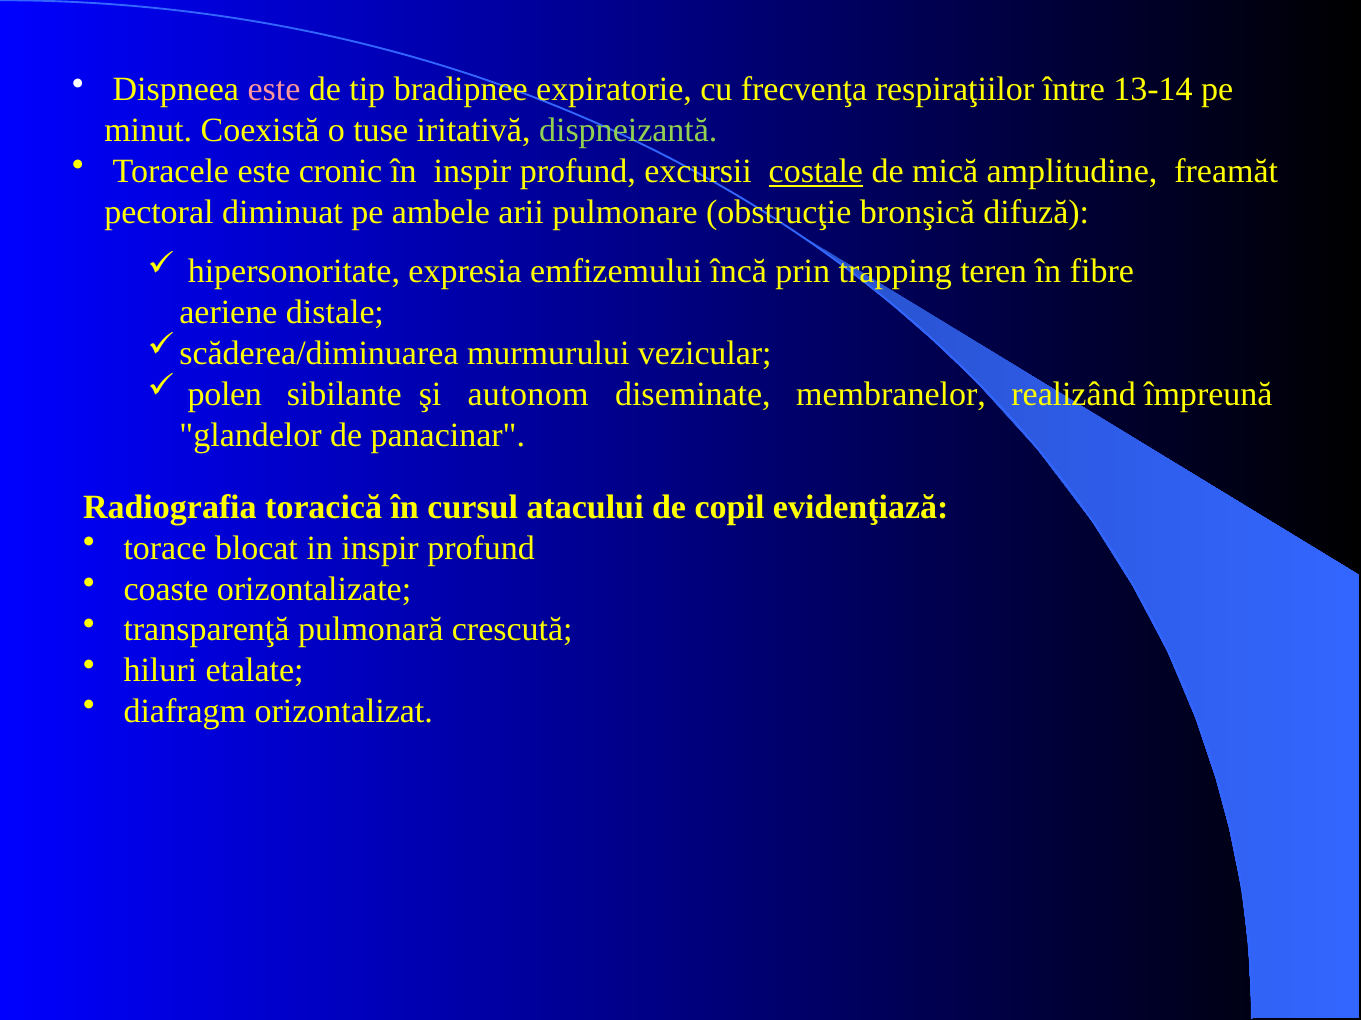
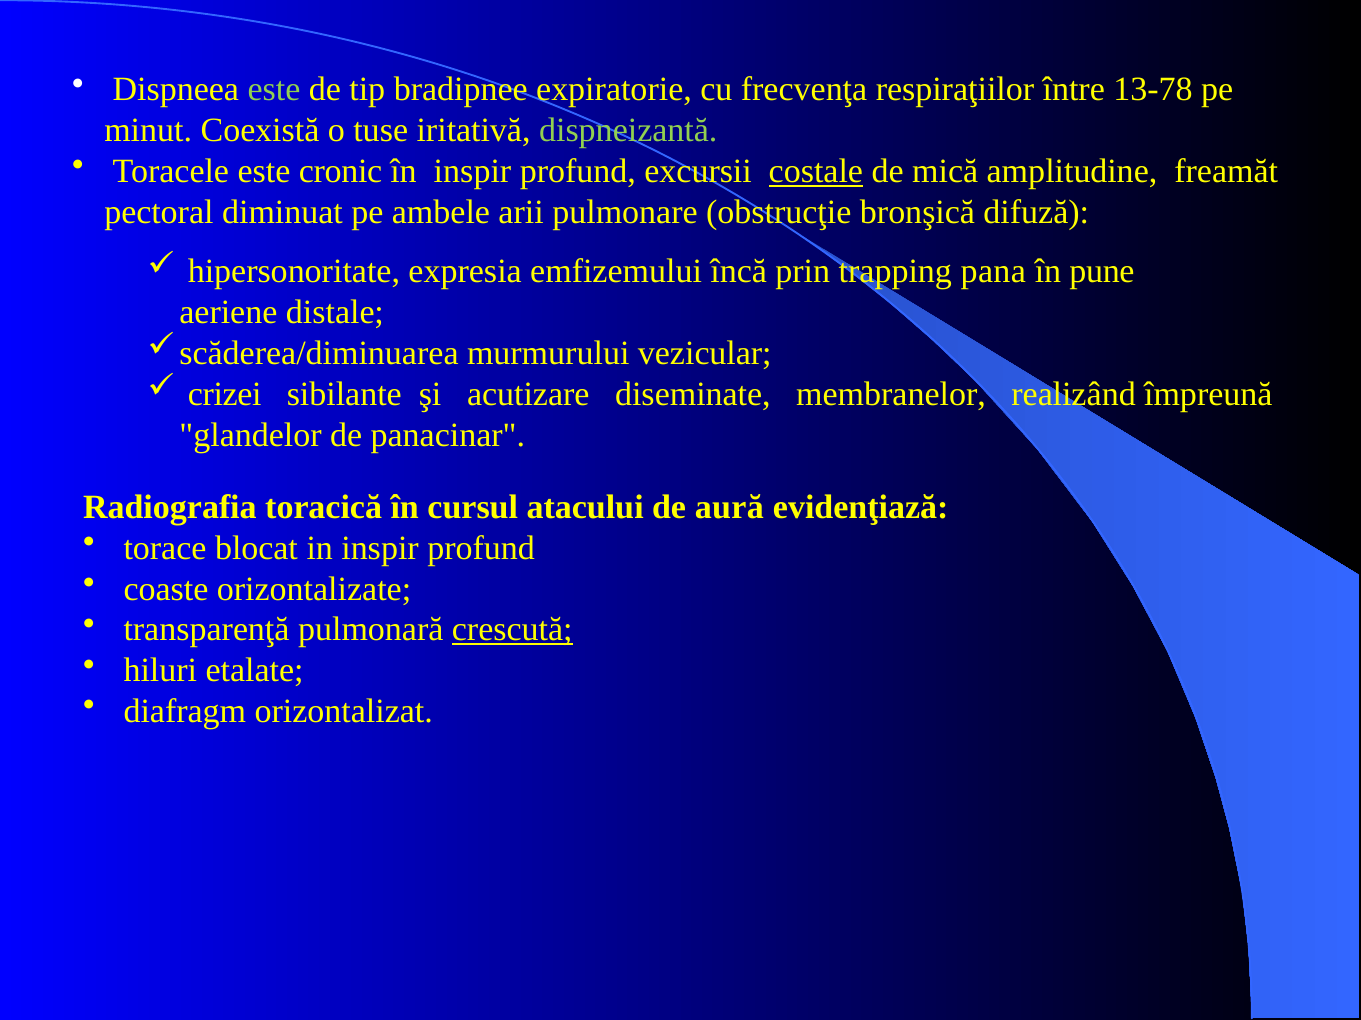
este colour: pink -> light green (274, 90)
13-14: 13-14 -> 13-78 (1153, 90)
teren: teren -> pana (993, 272)
fibre: fibre -> pune (1102, 272)
polen: polen -> crizei (225, 394)
autonom: autonom -> acutizare (528, 394)
copil: copil -> aură (729, 508)
crescută underline: none -> present (512, 630)
